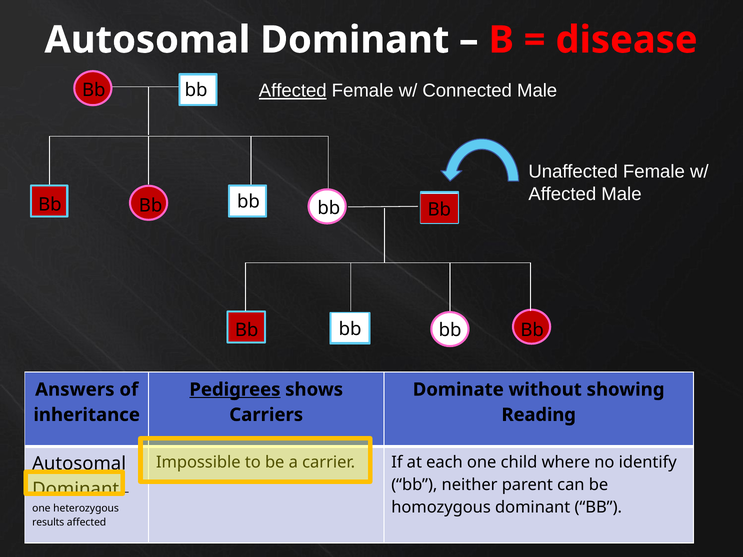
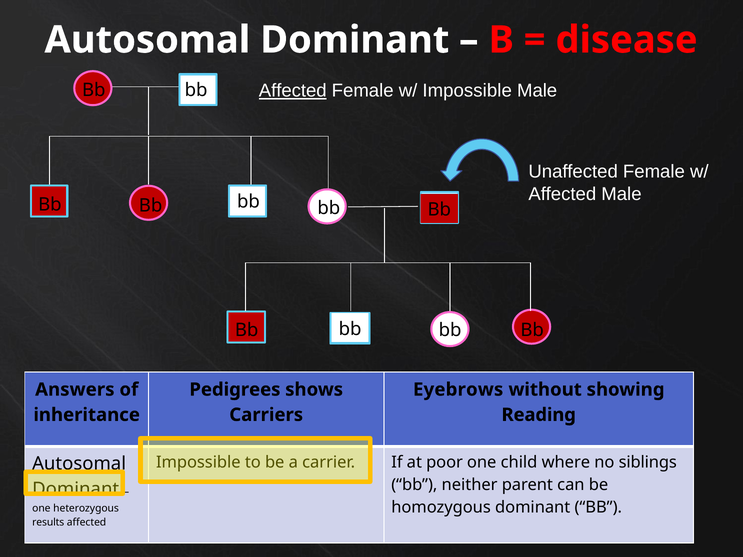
w/ Connected: Connected -> Impossible (467, 91)
Pedigrees underline: present -> none (235, 390)
Dominate: Dominate -> Eyebrows (458, 390)
each: each -> poor (445, 463)
identify: identify -> siblings (648, 463)
